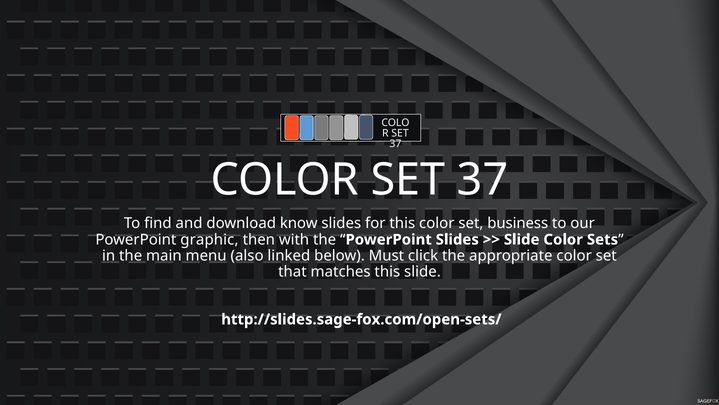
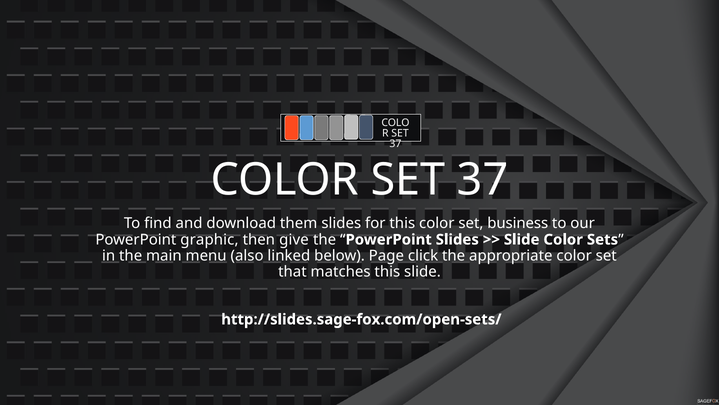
know: know -> them (299, 223)
with: with -> give (294, 239)
Must: Must -> Page (386, 255)
